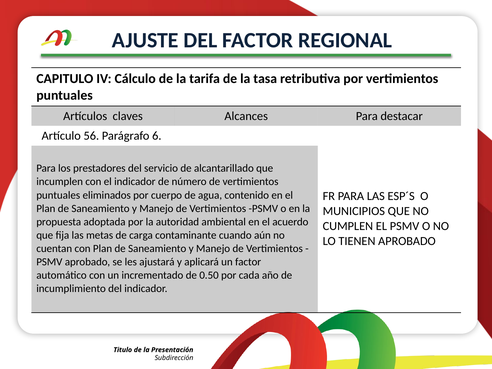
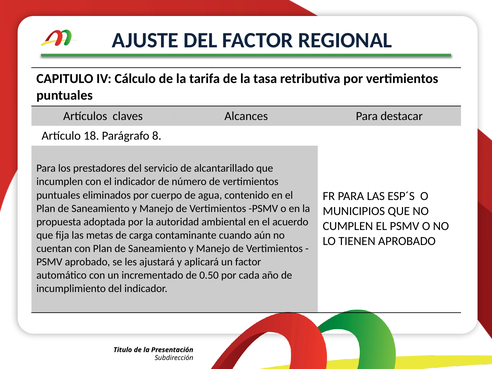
56: 56 -> 18 (91, 136)
6: 6 -> 8 (157, 136)
